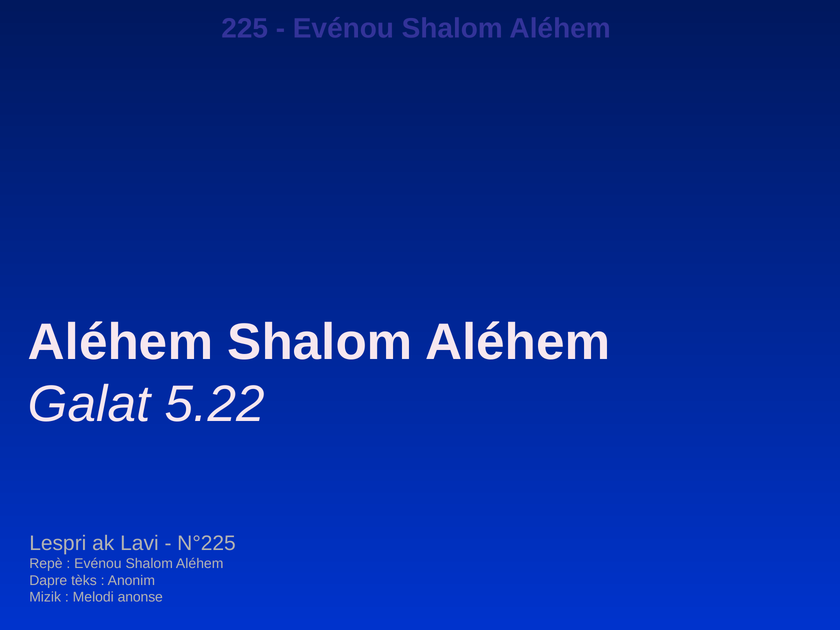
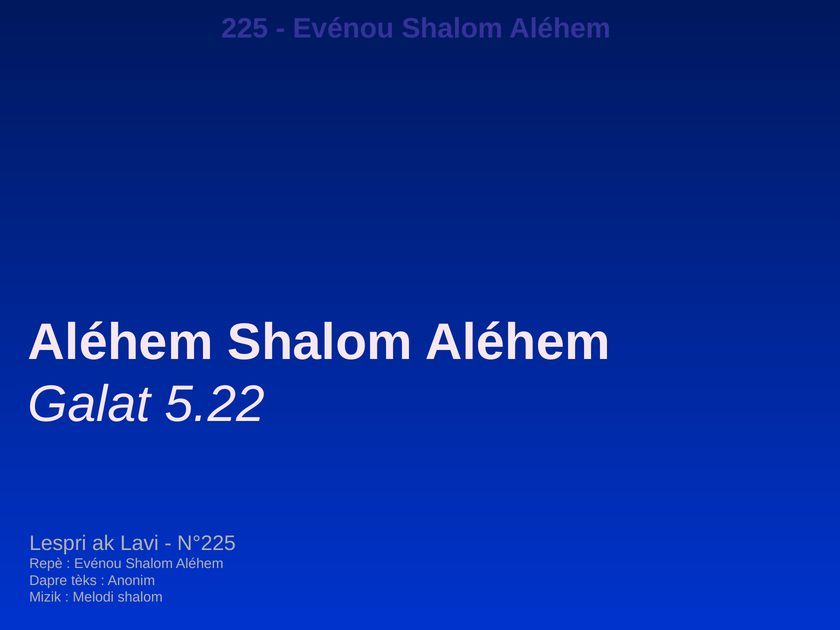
Melodi anonse: anonse -> shalom (140, 597)
